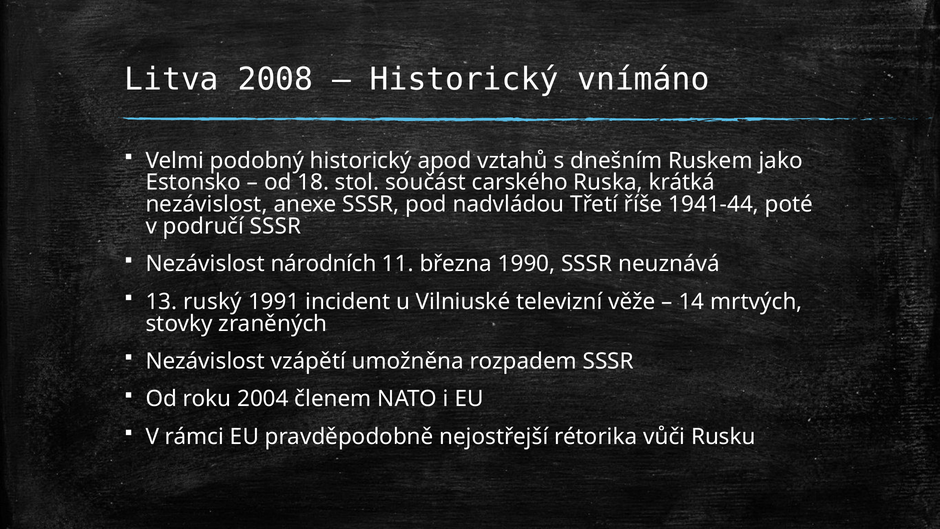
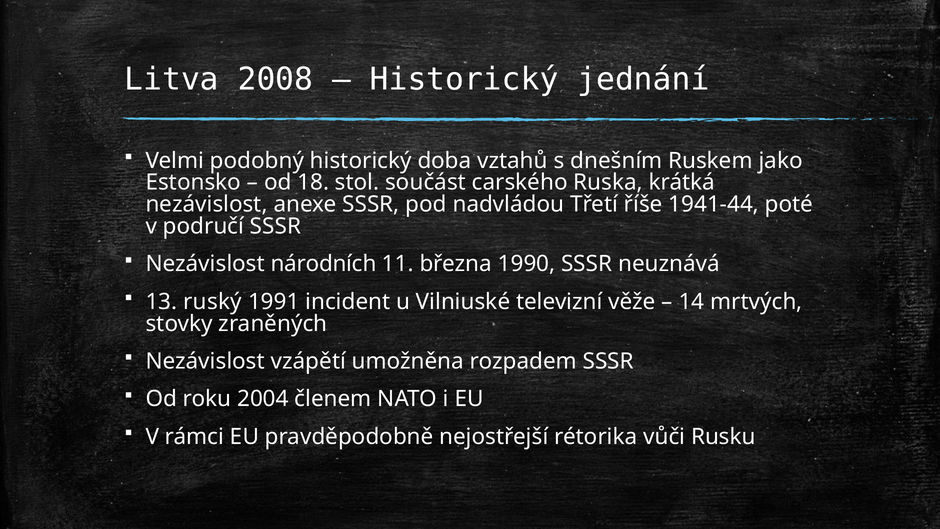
vnímáno: vnímáno -> jednání (643, 79)
apod: apod -> doba (444, 161)
